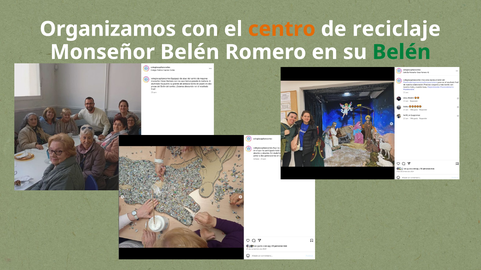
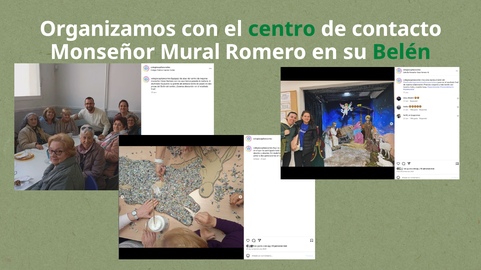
centro colour: orange -> green (282, 29)
reciclaje: reciclaje -> contacto (397, 29)
Monseñor Belén: Belén -> Mural (190, 52)
